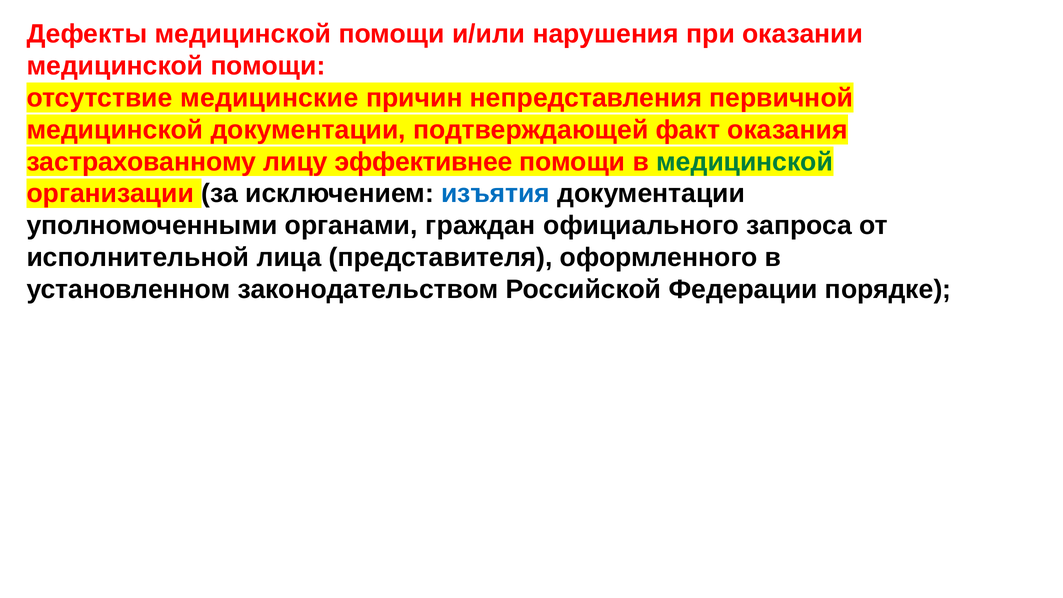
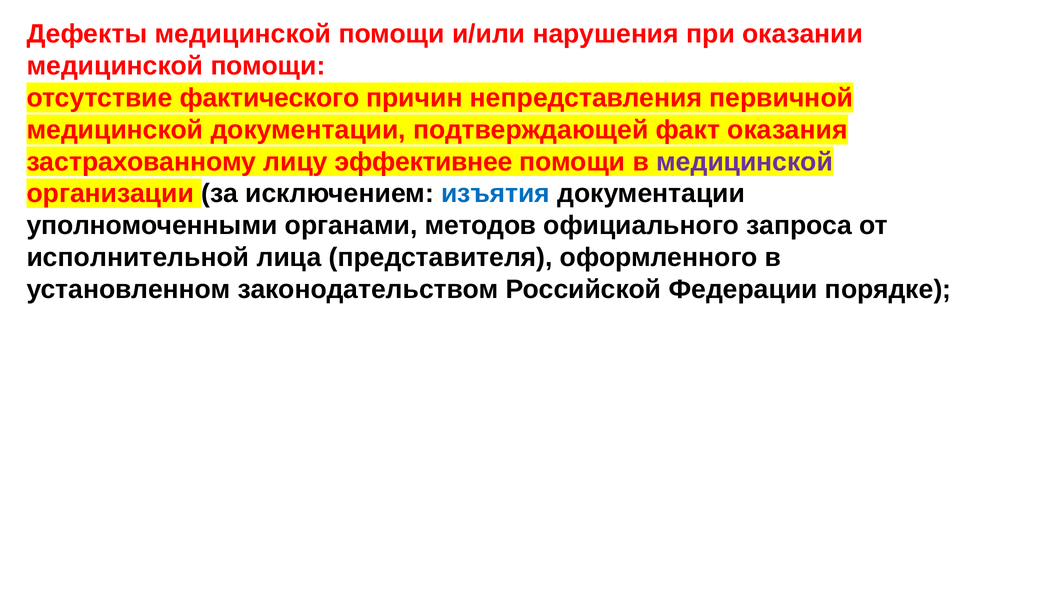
медицинские: медицинские -> фактического (269, 98)
медицинской colour: green -> purple (745, 162)
граждан: граждан -> методов (481, 226)
